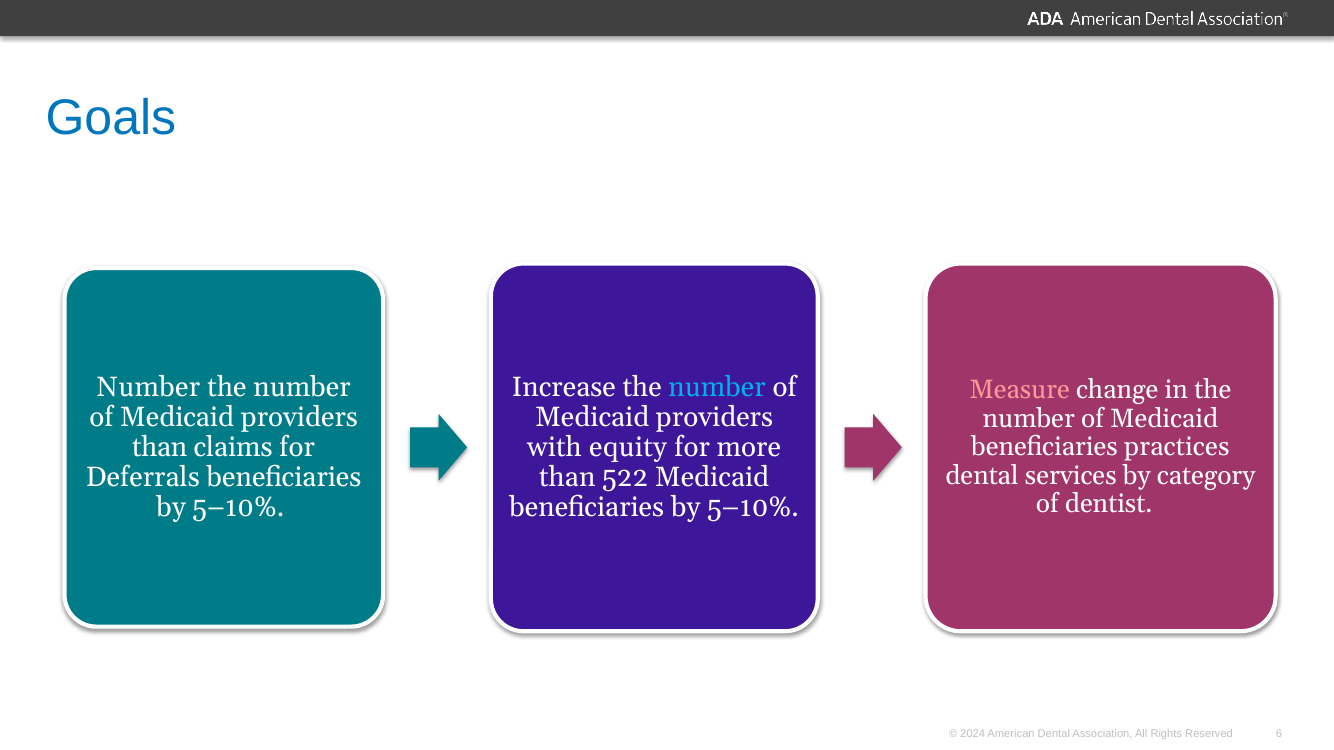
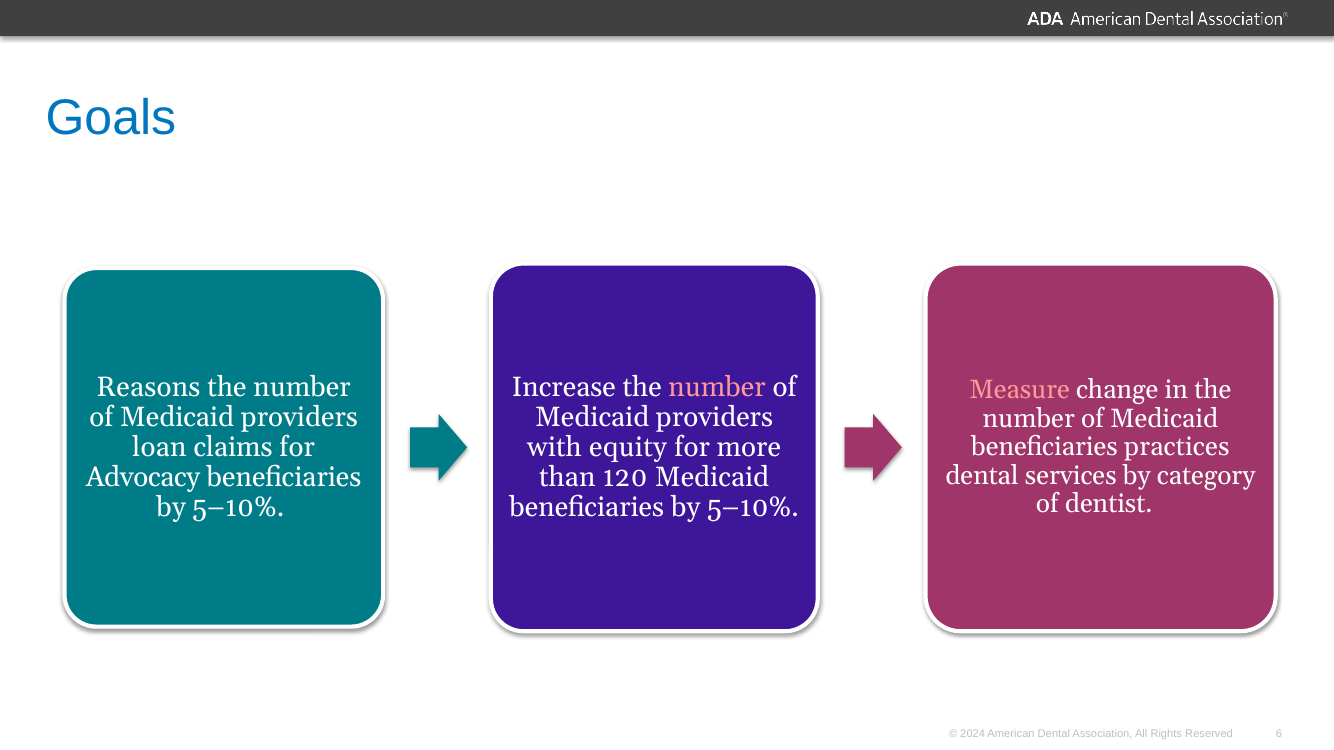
Number: Number -> Reasons (149, 387)
number colour: light blue -> pink (717, 387)
than: than -> loan (159, 447)
Deferrals: Deferrals -> Advocacy (143, 477)
522: 522 -> 120 (625, 477)
